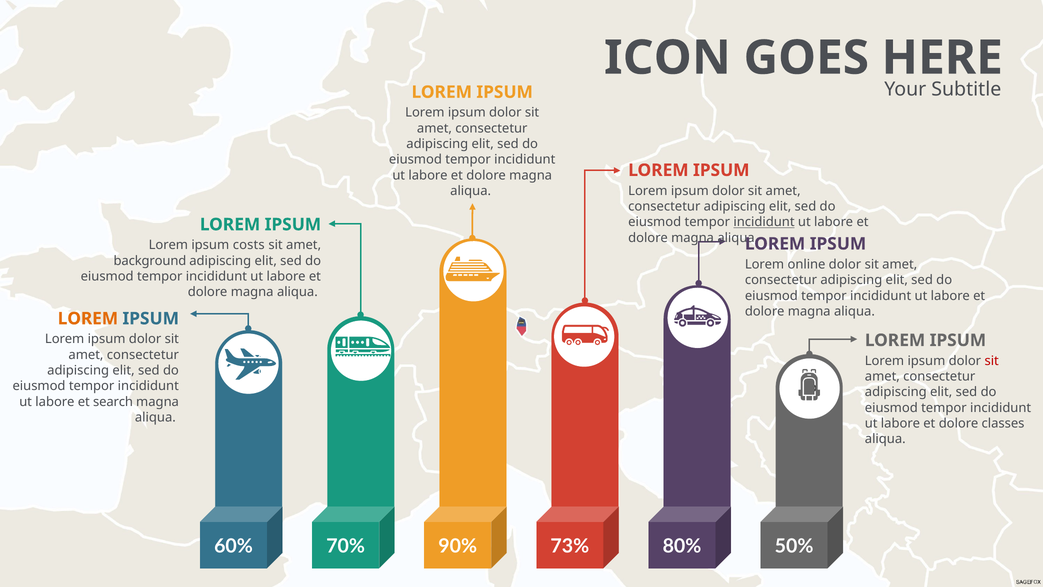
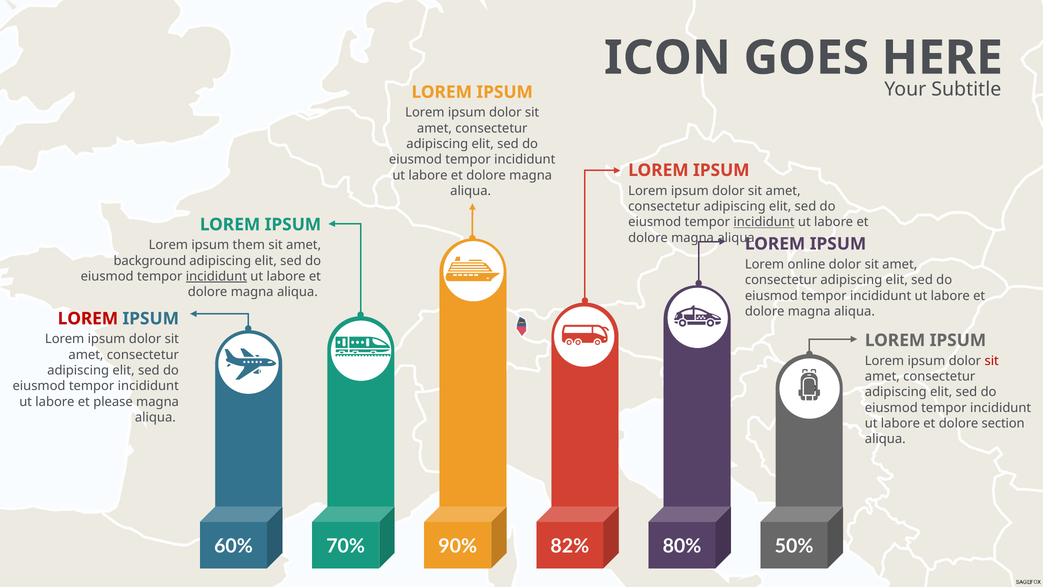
costs: costs -> them (249, 245)
incididunt underline: none -> present (216, 276)
LOREM colour: orange -> red (88, 318)
search: search -> please (113, 402)
classes: classes -> section (1003, 423)
73%: 73% -> 82% (570, 546)
